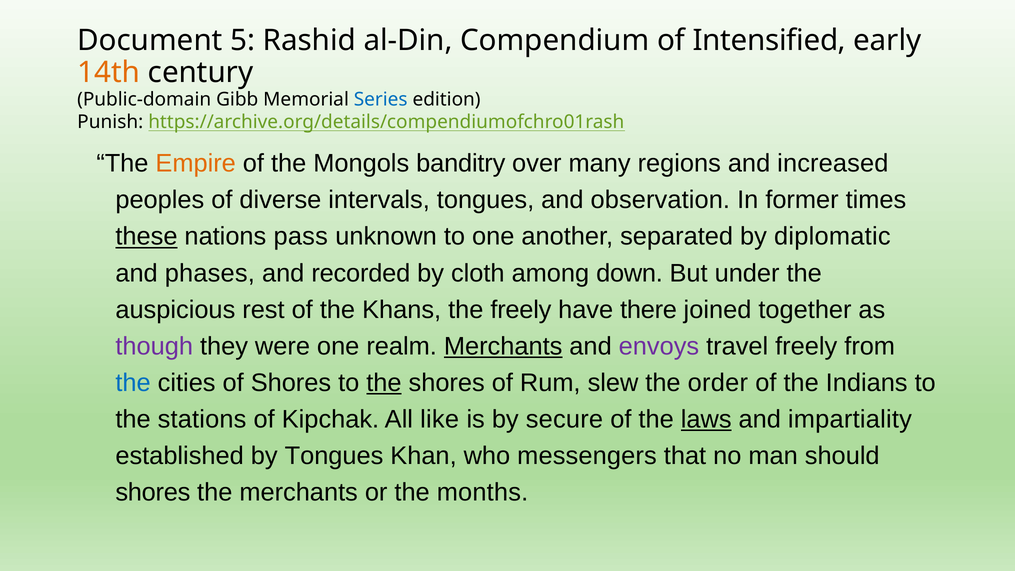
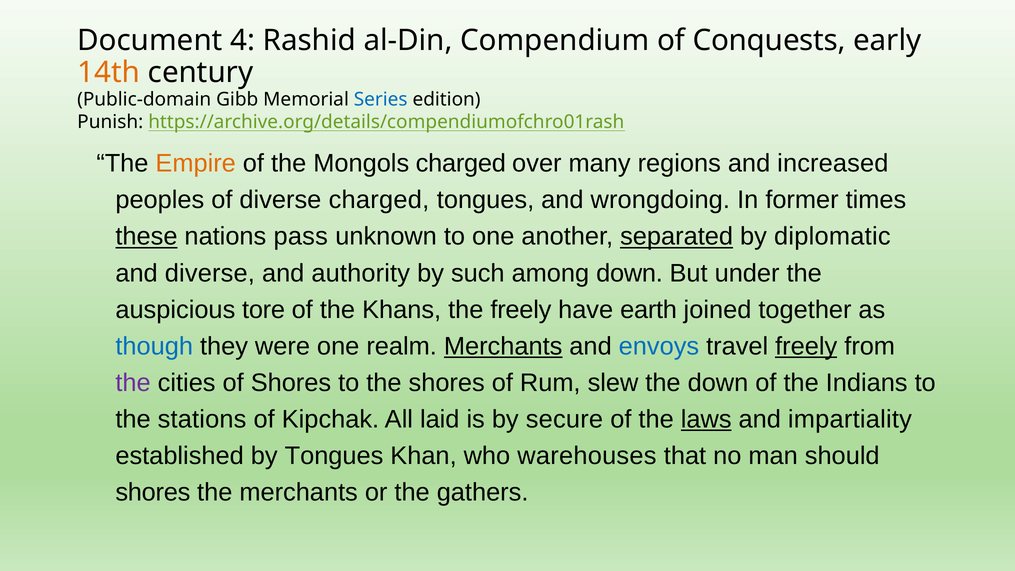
5: 5 -> 4 (243, 40)
Intensified: Intensified -> Conquests (769, 40)
Mongols banditry: banditry -> charged (461, 164)
diverse intervals: intervals -> charged (379, 200)
observation: observation -> wrongdoing (660, 200)
separated underline: none -> present (677, 237)
and phases: phases -> diverse (210, 273)
recorded: recorded -> authority (361, 273)
cloth: cloth -> such (478, 273)
rest: rest -> tore (264, 310)
there: there -> earth (649, 310)
though colour: purple -> blue (154, 346)
envoys colour: purple -> blue (659, 346)
freely underline: none -> present (806, 346)
the colour: blue -> purple (133, 383)
the underline: present -> none (384, 383)
the order: order -> down (718, 383)
like: like -> laid (440, 419)
messengers: messengers -> warehouses (587, 456)
months: months -> gathers (483, 492)
